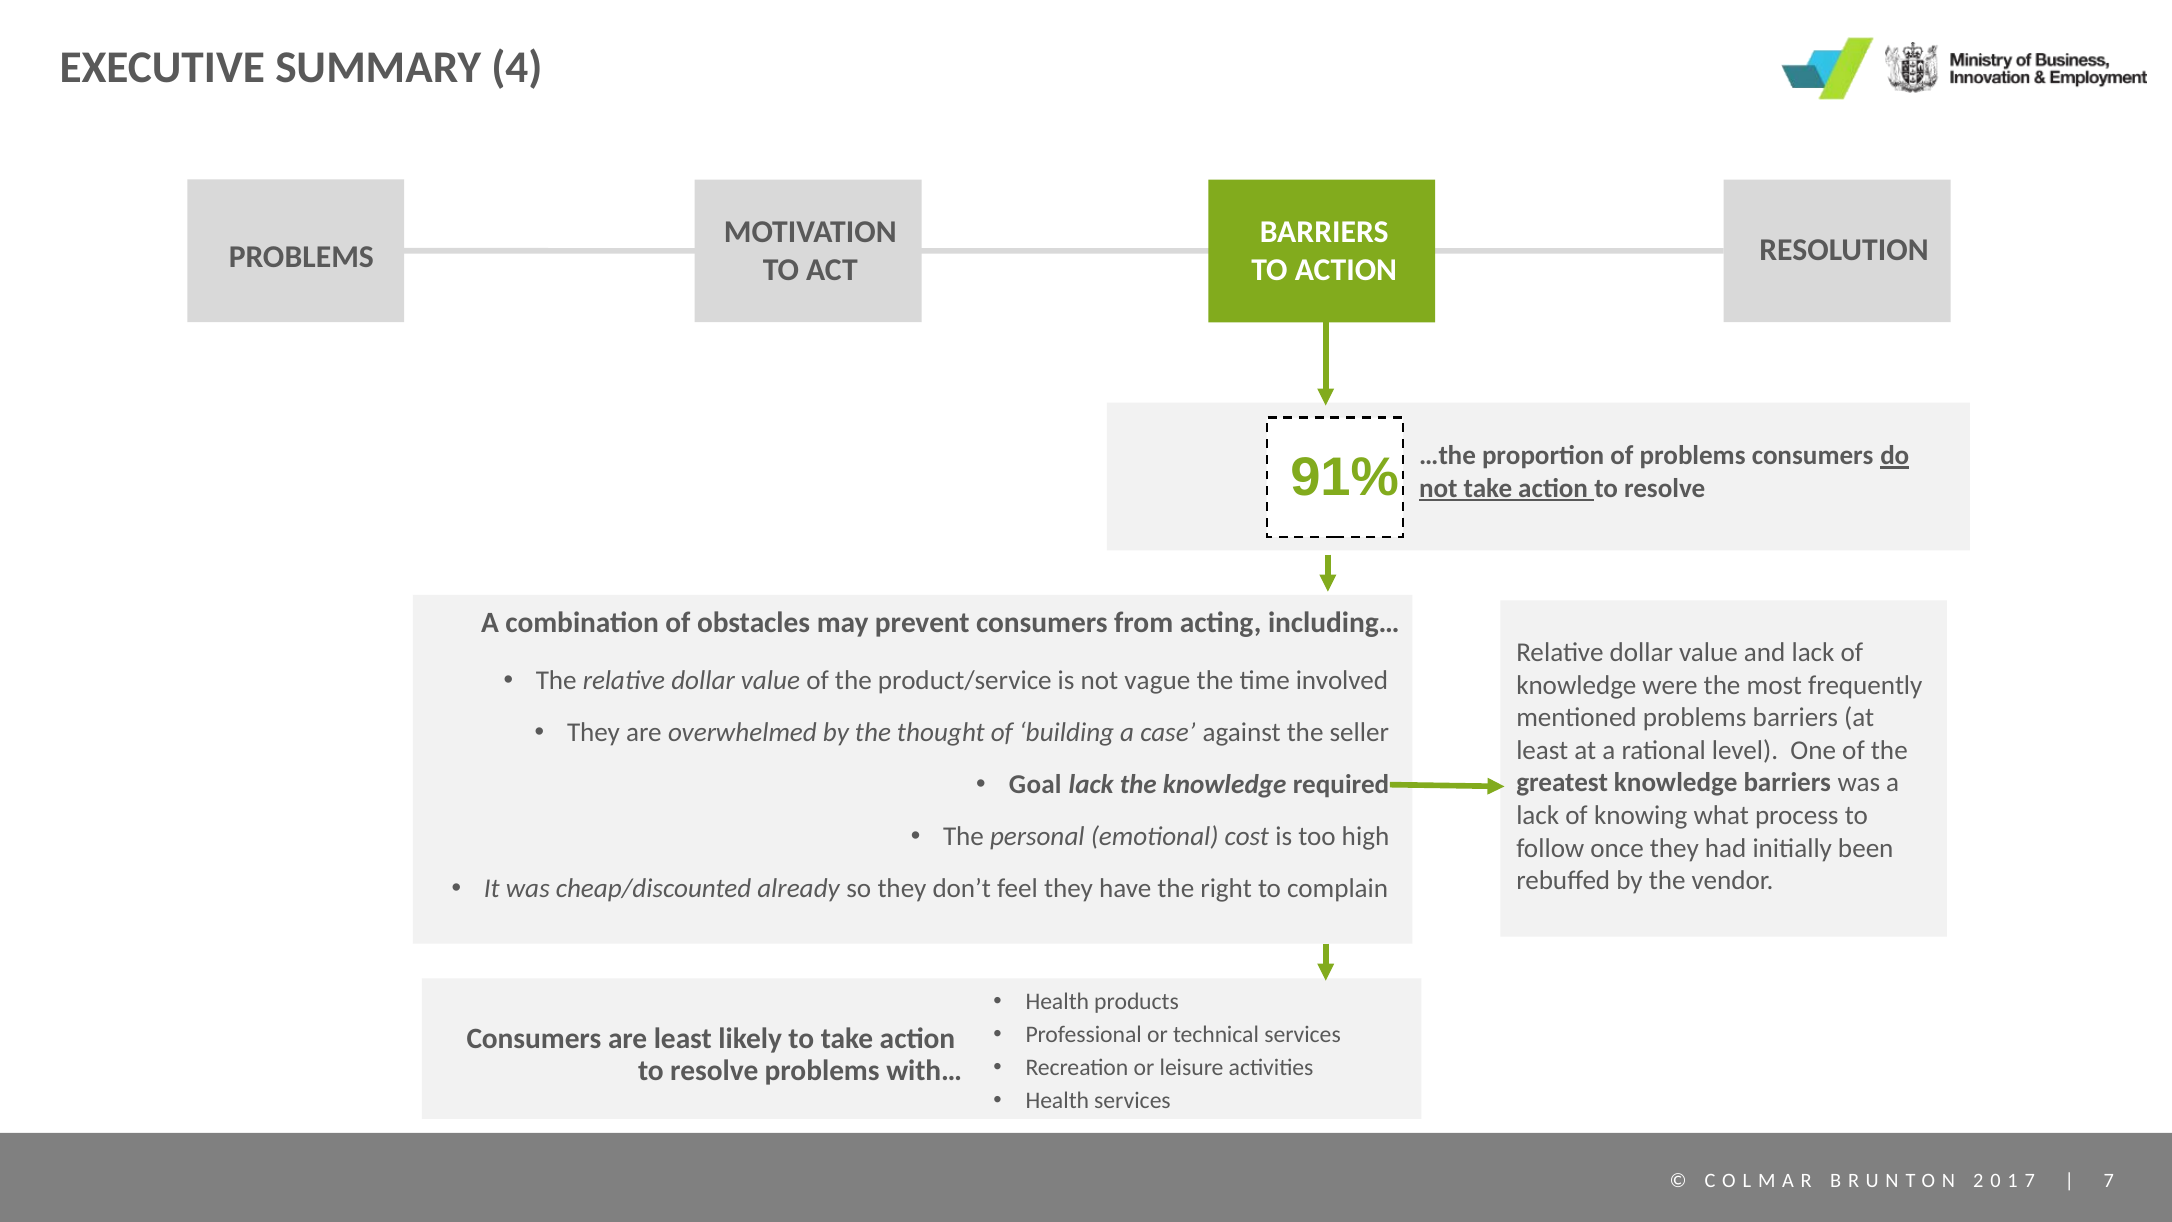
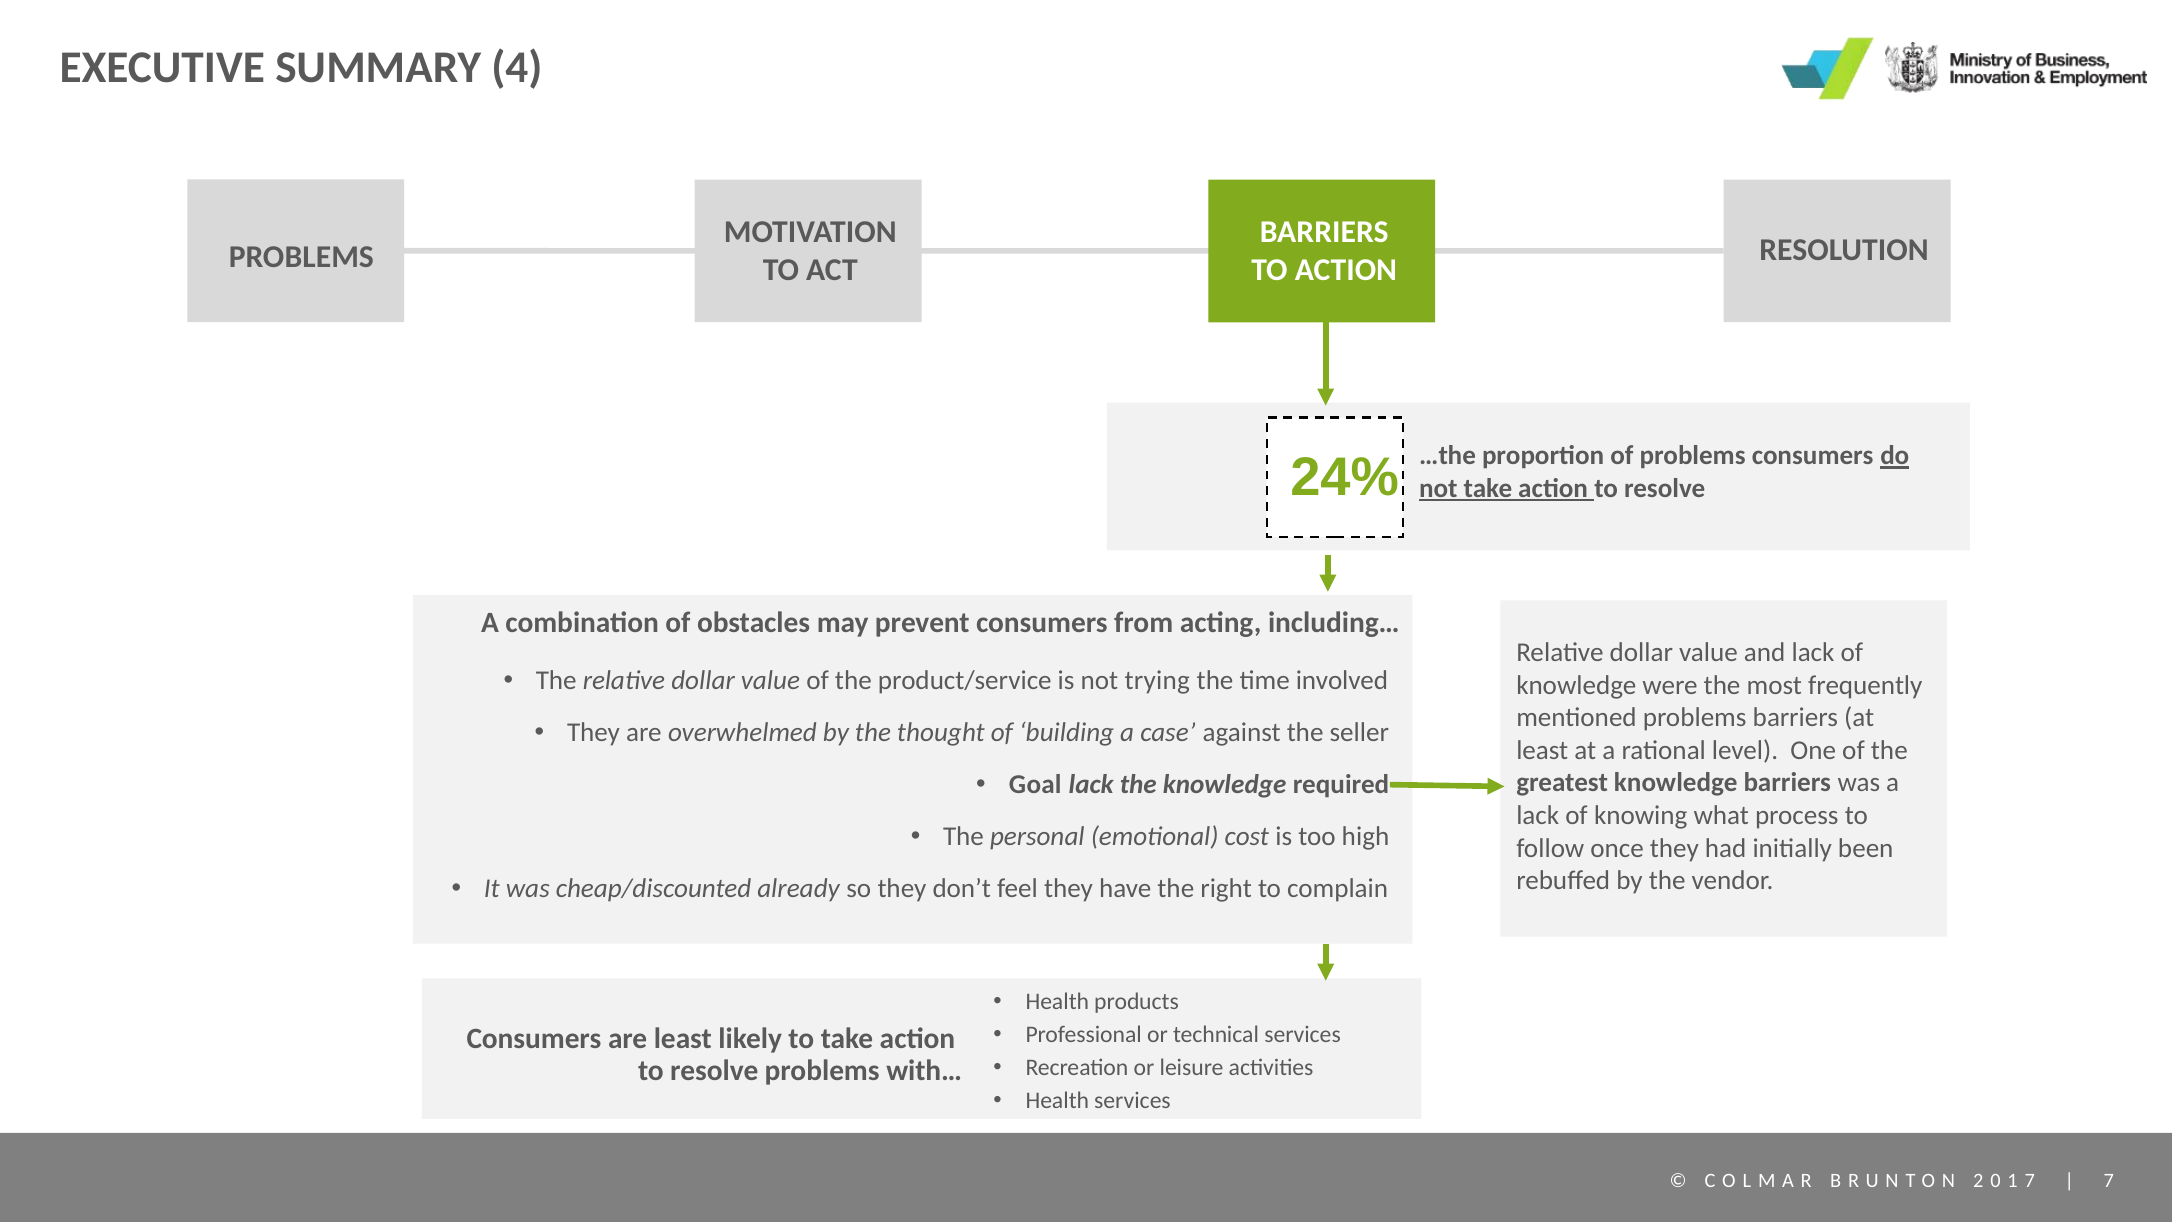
91%: 91% -> 24% (1345, 477)
vague: vague -> trying (1157, 681)
